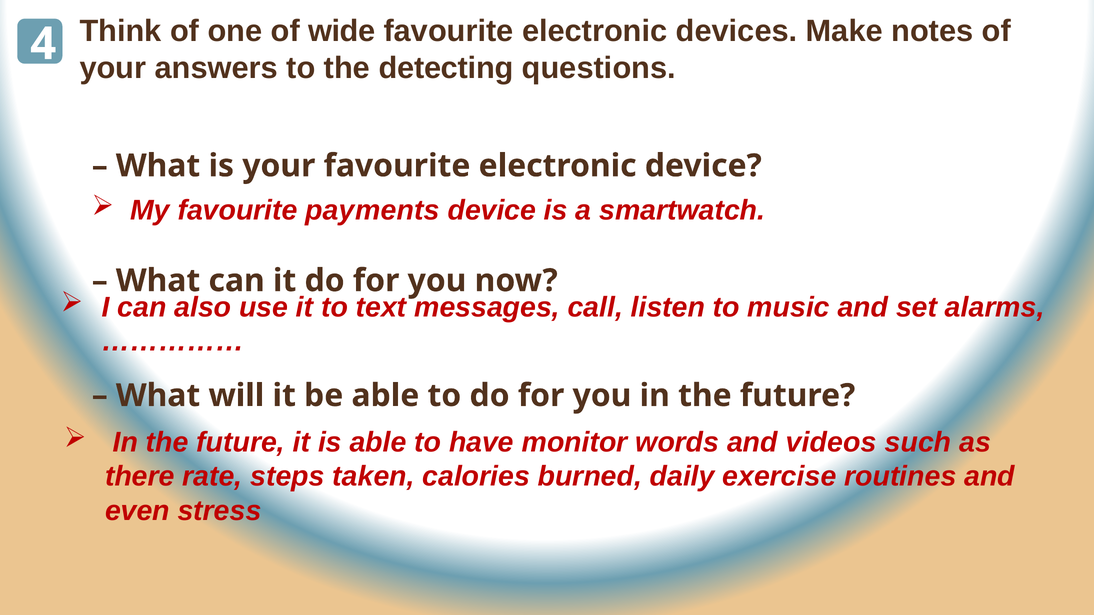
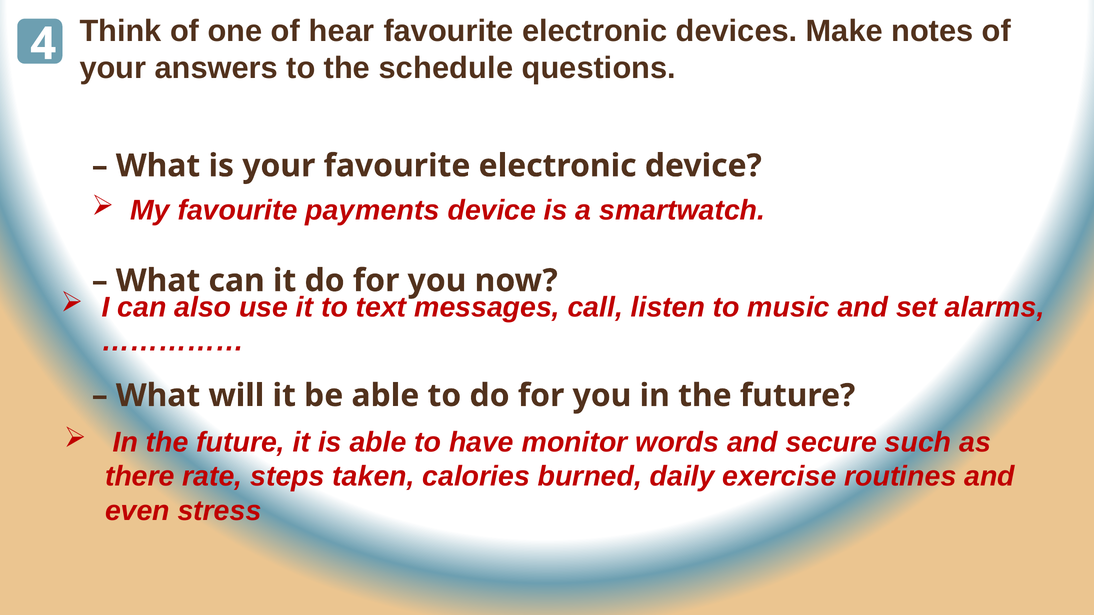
wide: wide -> hear (342, 31)
detecting: detecting -> schedule (446, 68)
videos: videos -> secure (831, 443)
